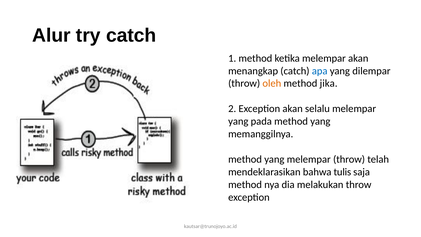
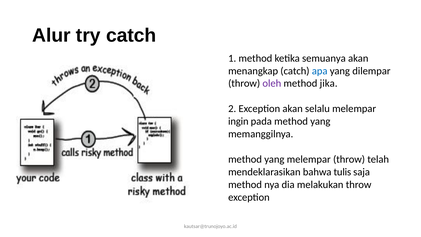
ketika melempar: melempar -> semuanya (324, 58)
oleh colour: orange -> purple (272, 83)
yang: yang -> ingin (238, 121)
